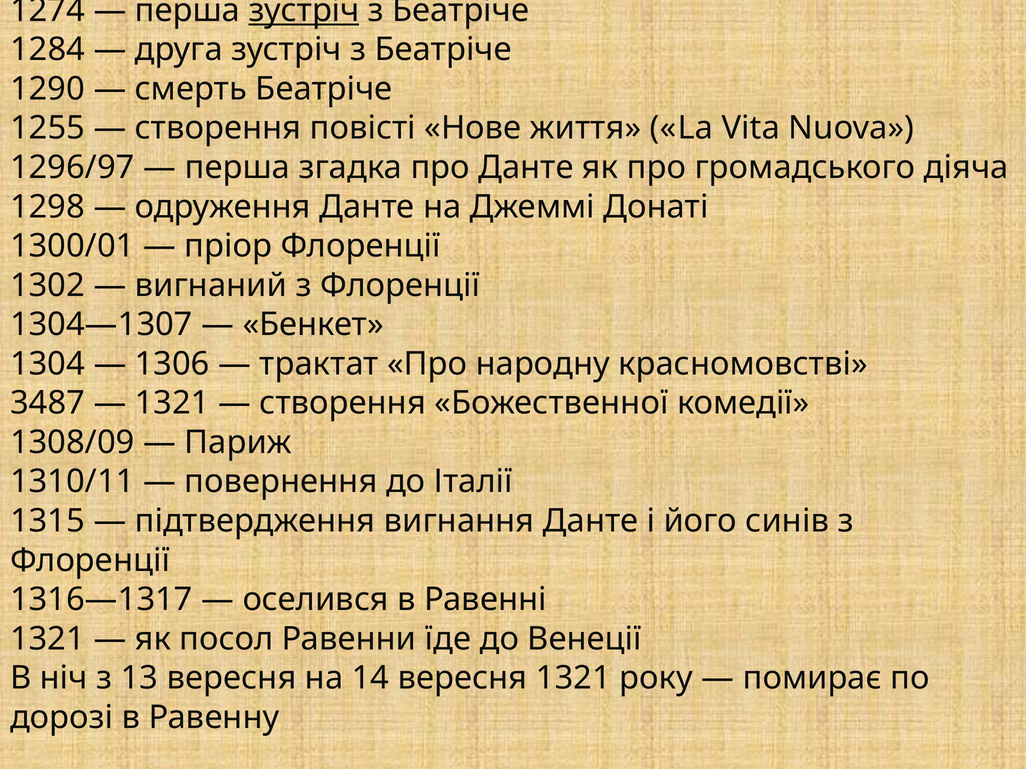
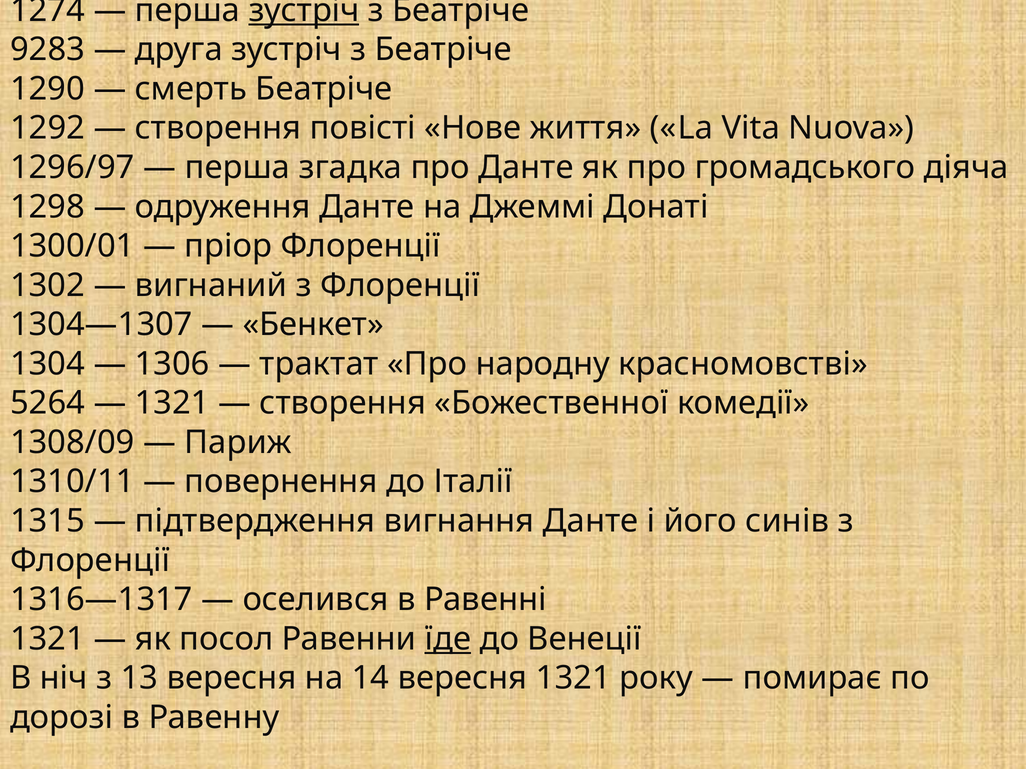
1284: 1284 -> 9283 (48, 50)
1255: 1255 -> 1292 (48, 128)
3487: 3487 -> 5264 (48, 403)
їде underline: none -> present (448, 639)
